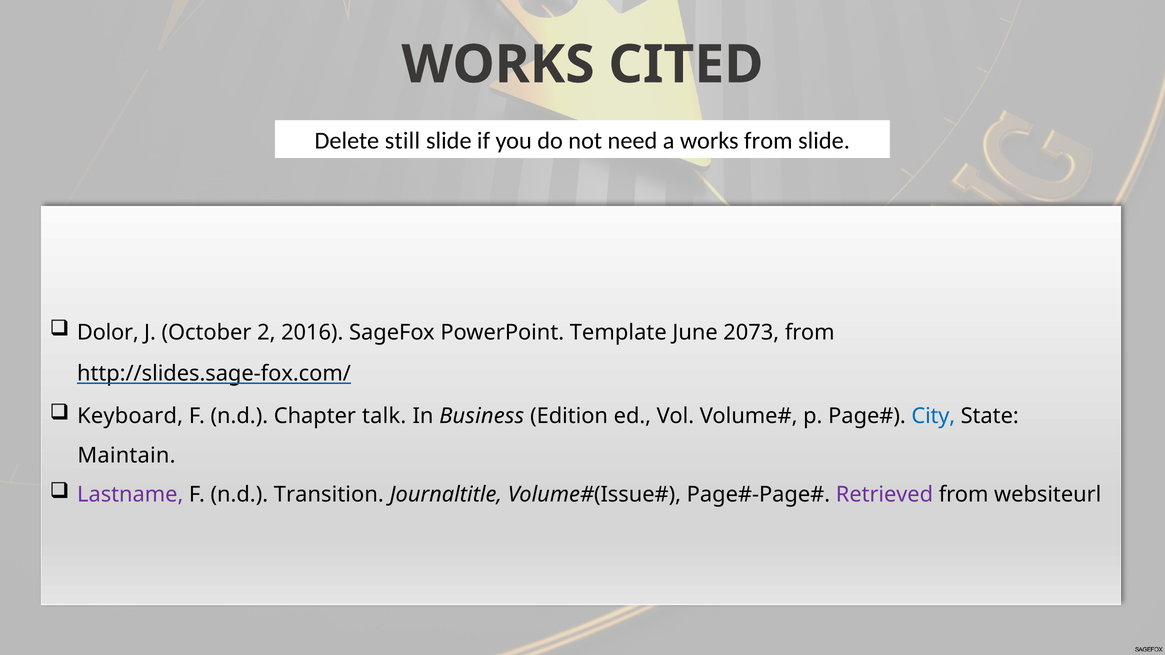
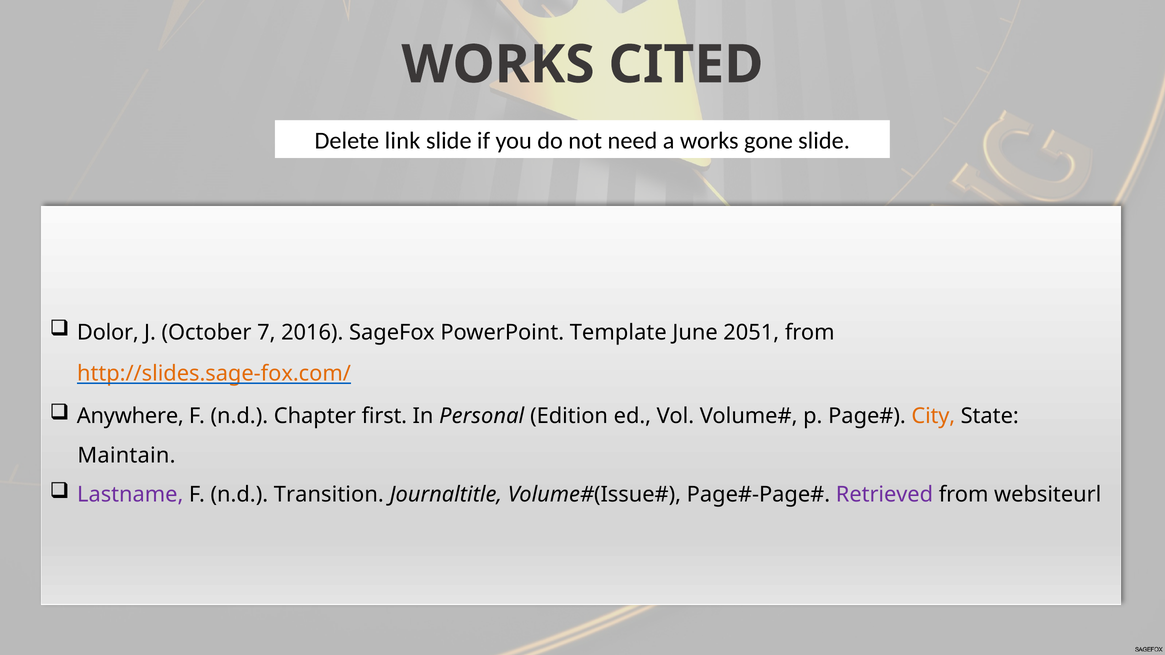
still: still -> link (402, 141)
works from: from -> gone (768, 141)
2: 2 -> 7 (266, 332)
2073: 2073 -> 2051 (751, 332)
http://slides.sage-fox.com/ colour: black -> orange (214, 374)
Keyboard: Keyboard -> Anywhere (130, 416)
talk: talk -> first (384, 416)
Business: Business -> Personal (482, 416)
City colour: blue -> orange (933, 416)
